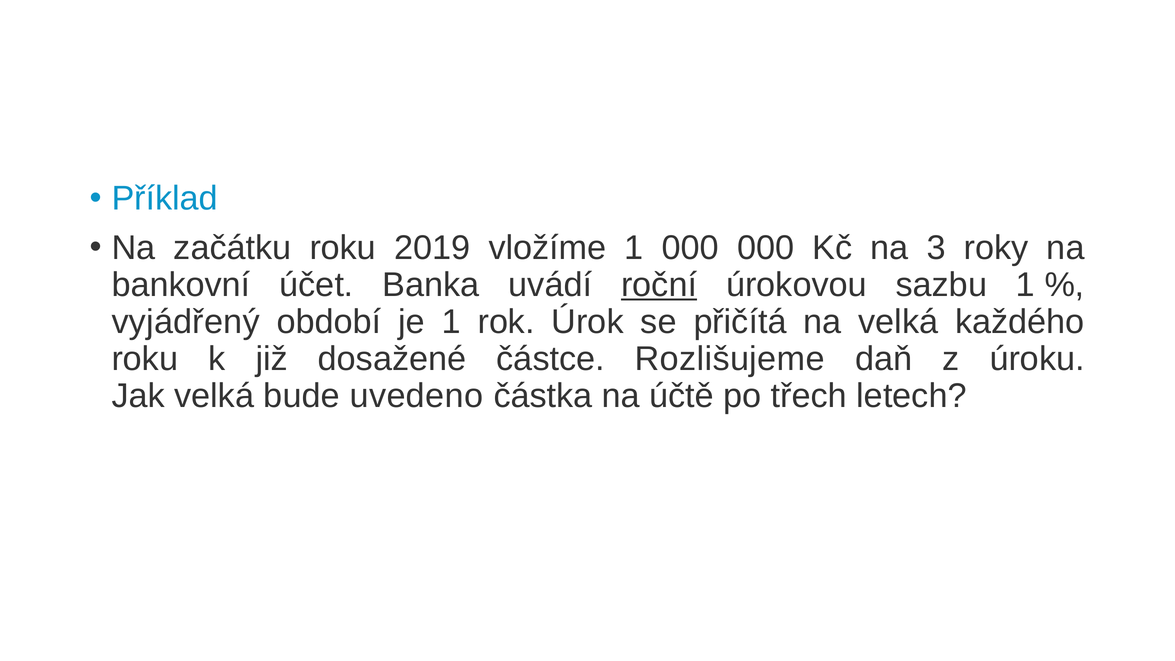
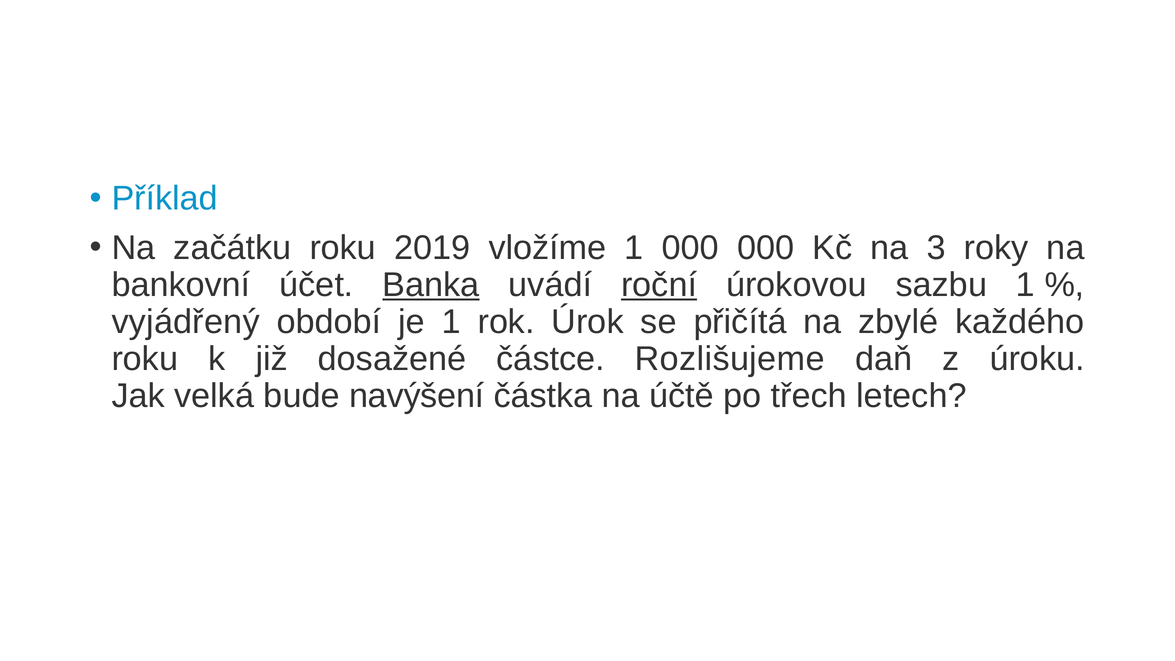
Banka underline: none -> present (431, 285)
na velká: velká -> zbylé (898, 322)
uvedeno: uvedeno -> navýšení (417, 396)
